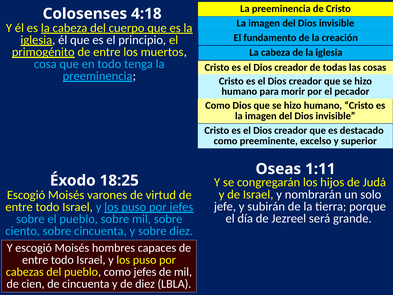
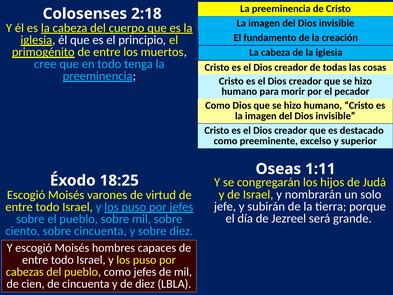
4:18: 4:18 -> 2:18 (146, 14)
cosa: cosa -> cree (45, 64)
